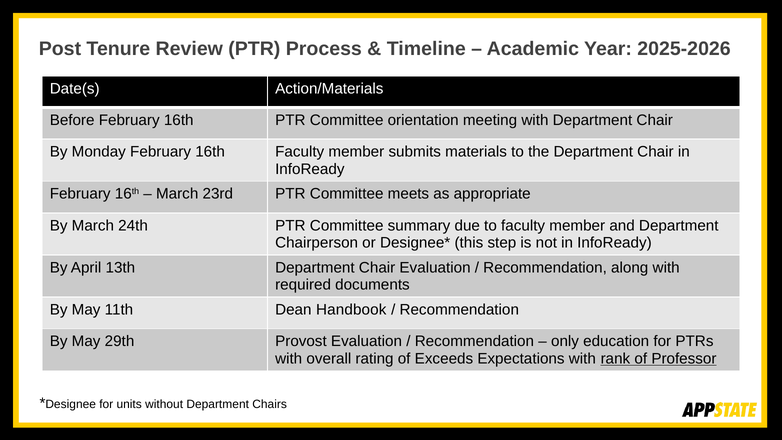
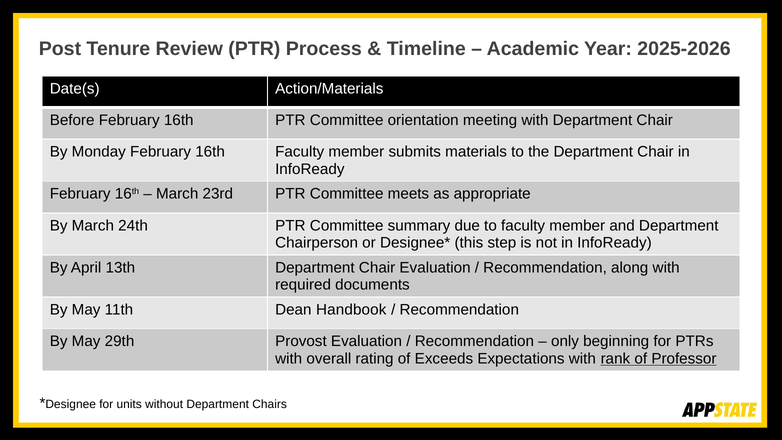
education: education -> beginning (616, 341)
